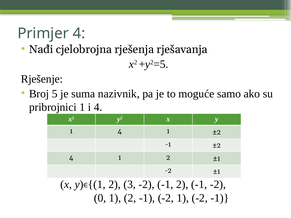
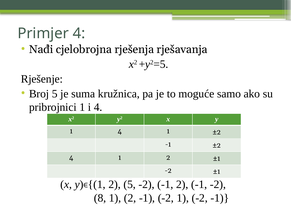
nazivnik: nazivnik -> kružnica (119, 94)
2 3: 3 -> 5 (130, 185)
0: 0 -> 8 (100, 198)
